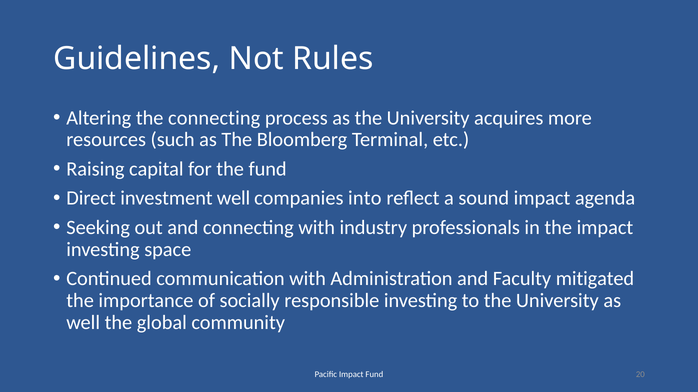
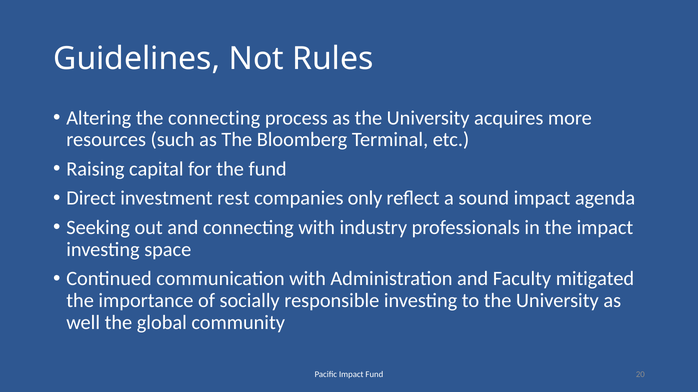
investment well: well -> rest (233, 199)
into: into -> only (365, 199)
